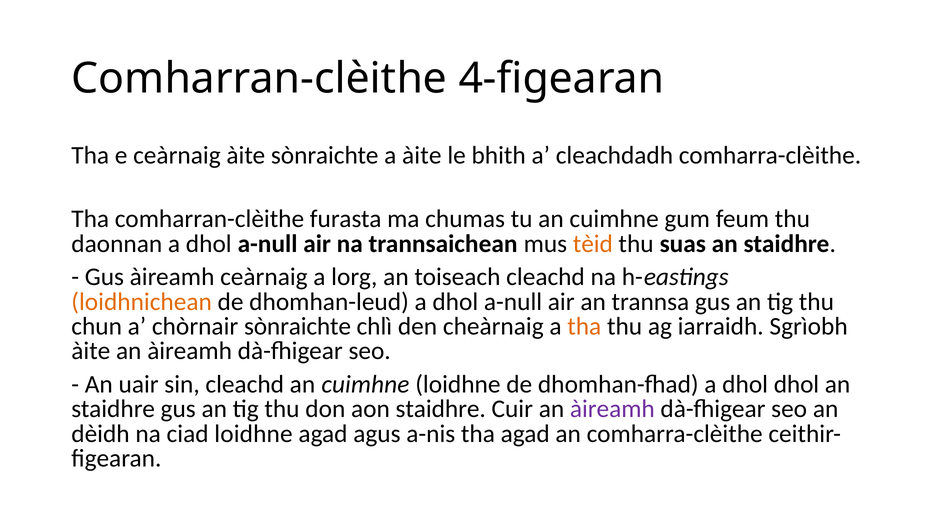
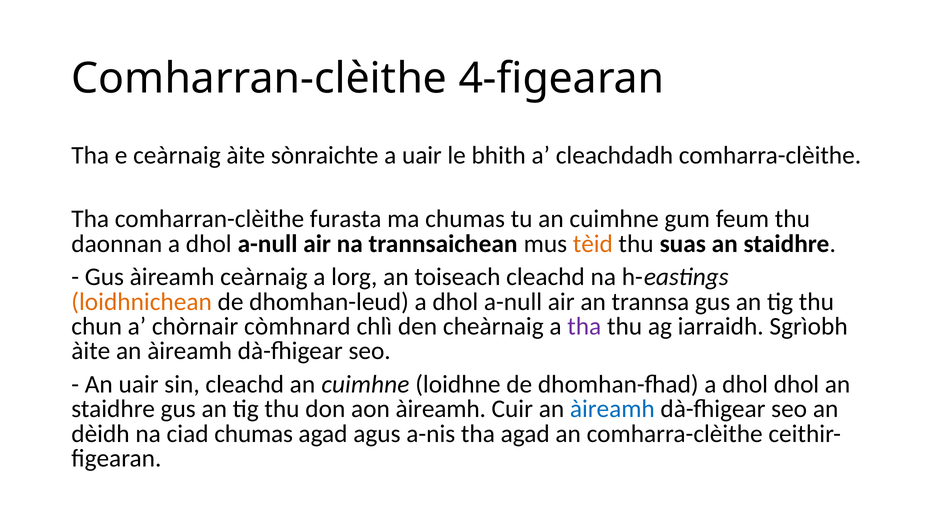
a àite: àite -> uair (422, 155)
chòrnair sònraichte: sònraichte -> còmhnard (297, 326)
tha colour: orange -> purple (584, 326)
aon staidhre: staidhre -> àireamh (441, 409)
àireamh colour: purple -> blue (612, 409)
ciad loidhne: loidhne -> chumas (254, 433)
